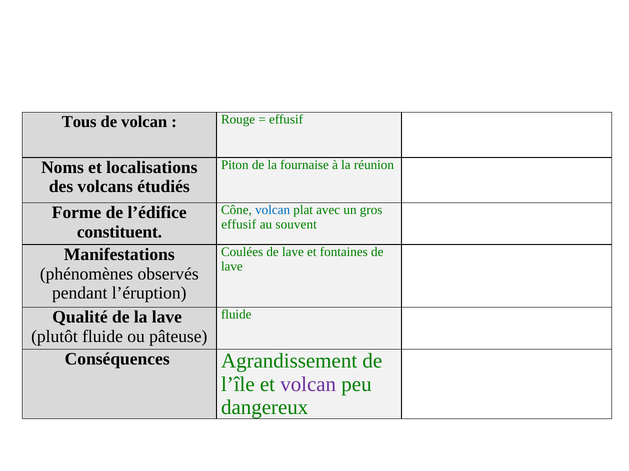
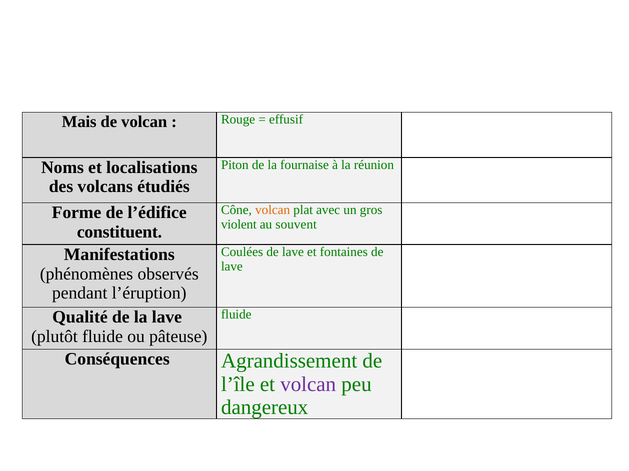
Tous: Tous -> Mais (79, 122)
volcan colour: blue -> orange (273, 210)
effusif: effusif -> violent (239, 225)
